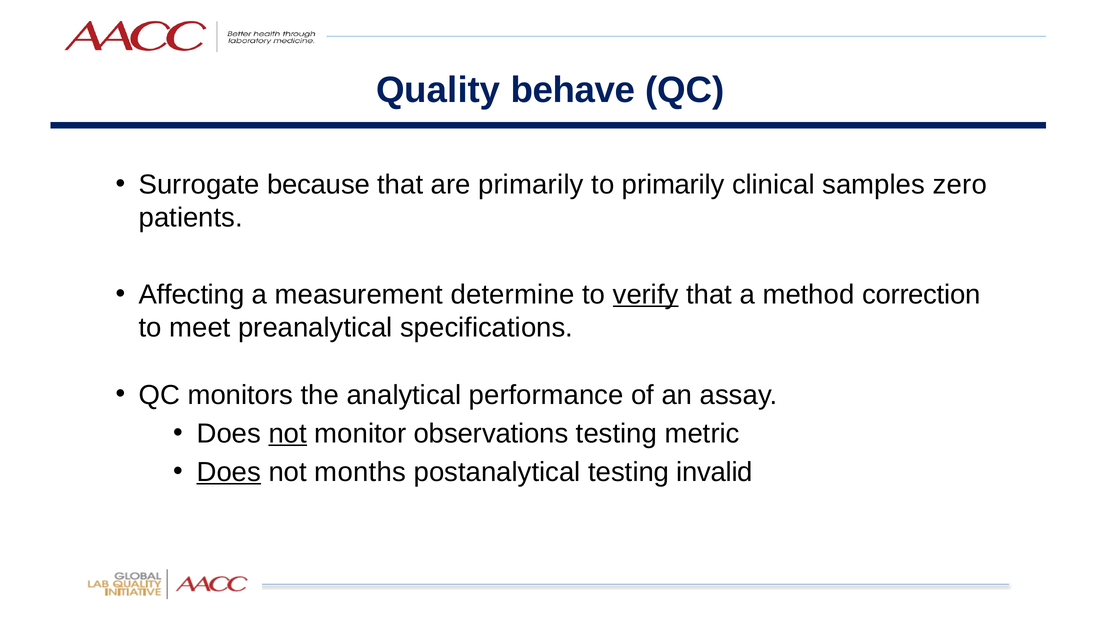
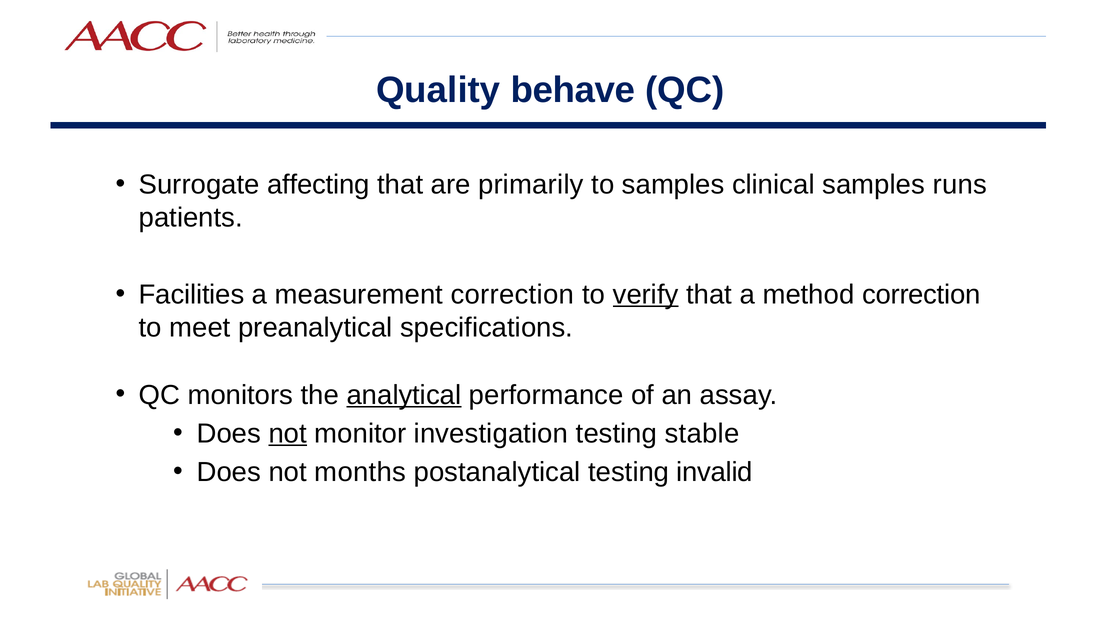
because: because -> affecting (318, 185)
to primarily: primarily -> samples (673, 185)
zero: zero -> runs (960, 185)
Affecting: Affecting -> Facilities (192, 295)
measurement determine: determine -> correction (512, 295)
analytical underline: none -> present (404, 395)
observations: observations -> investigation (491, 434)
metric: metric -> stable (702, 434)
Does underline: present -> none (229, 472)
